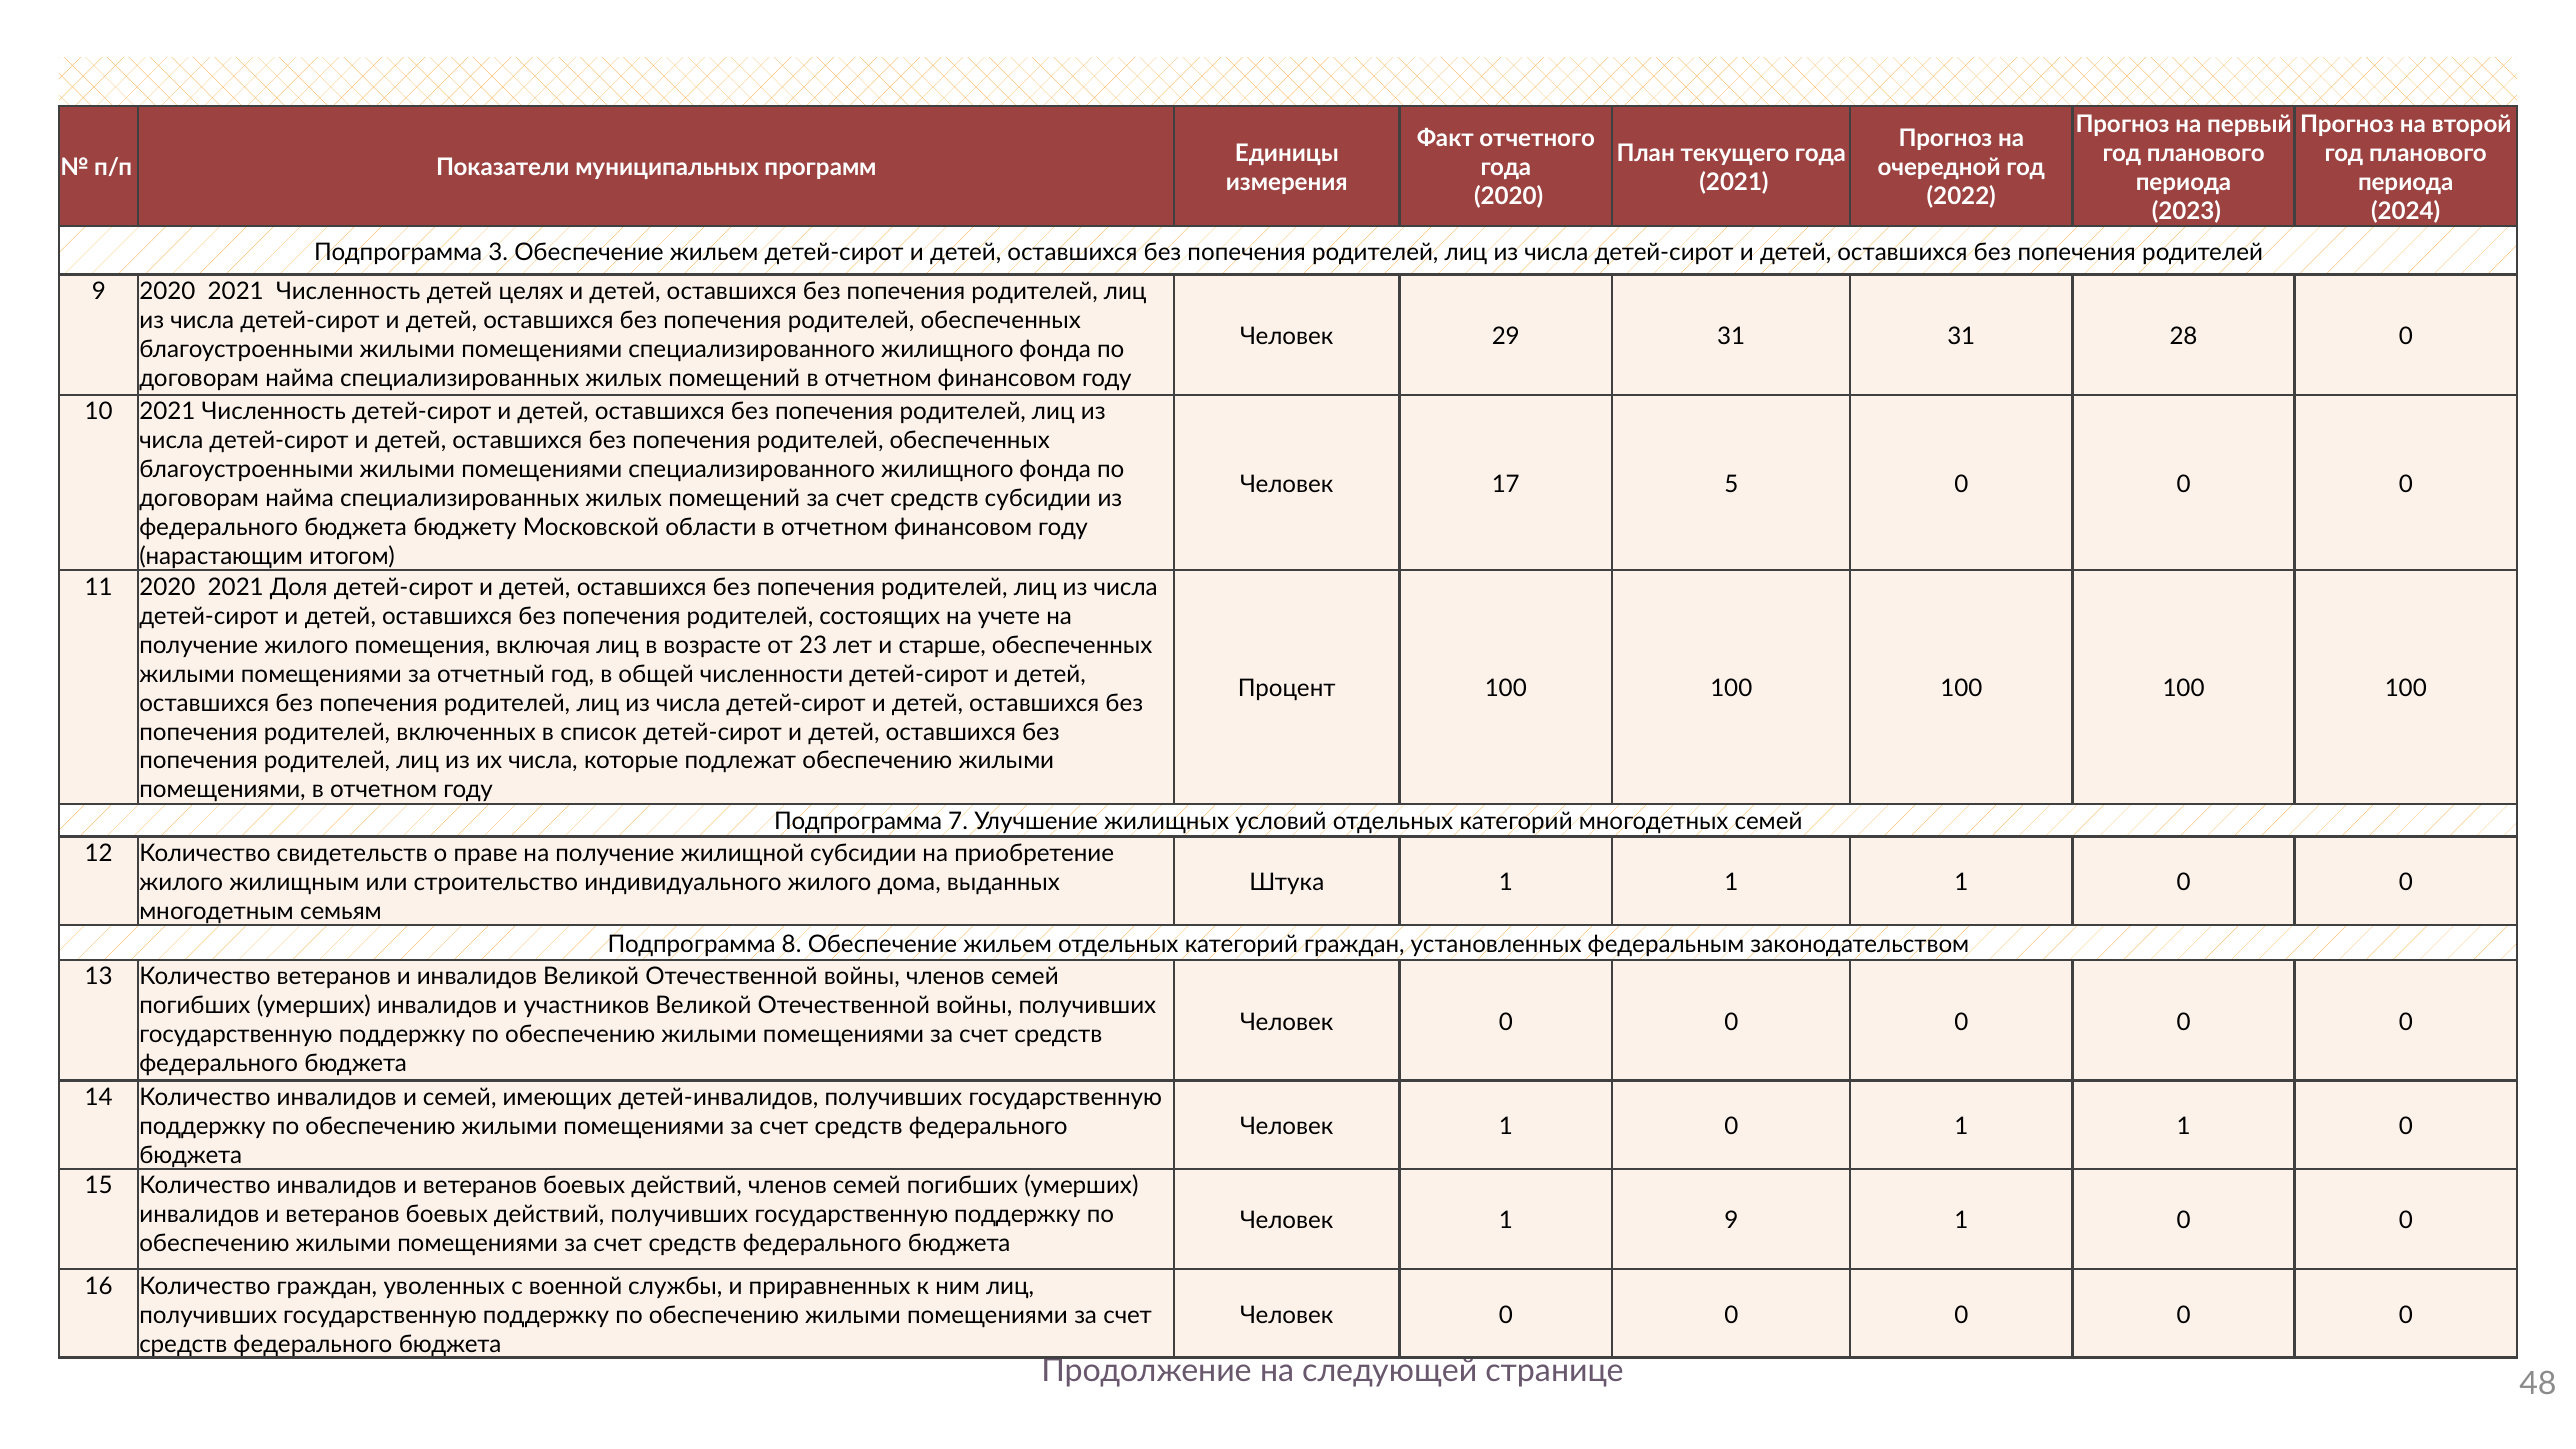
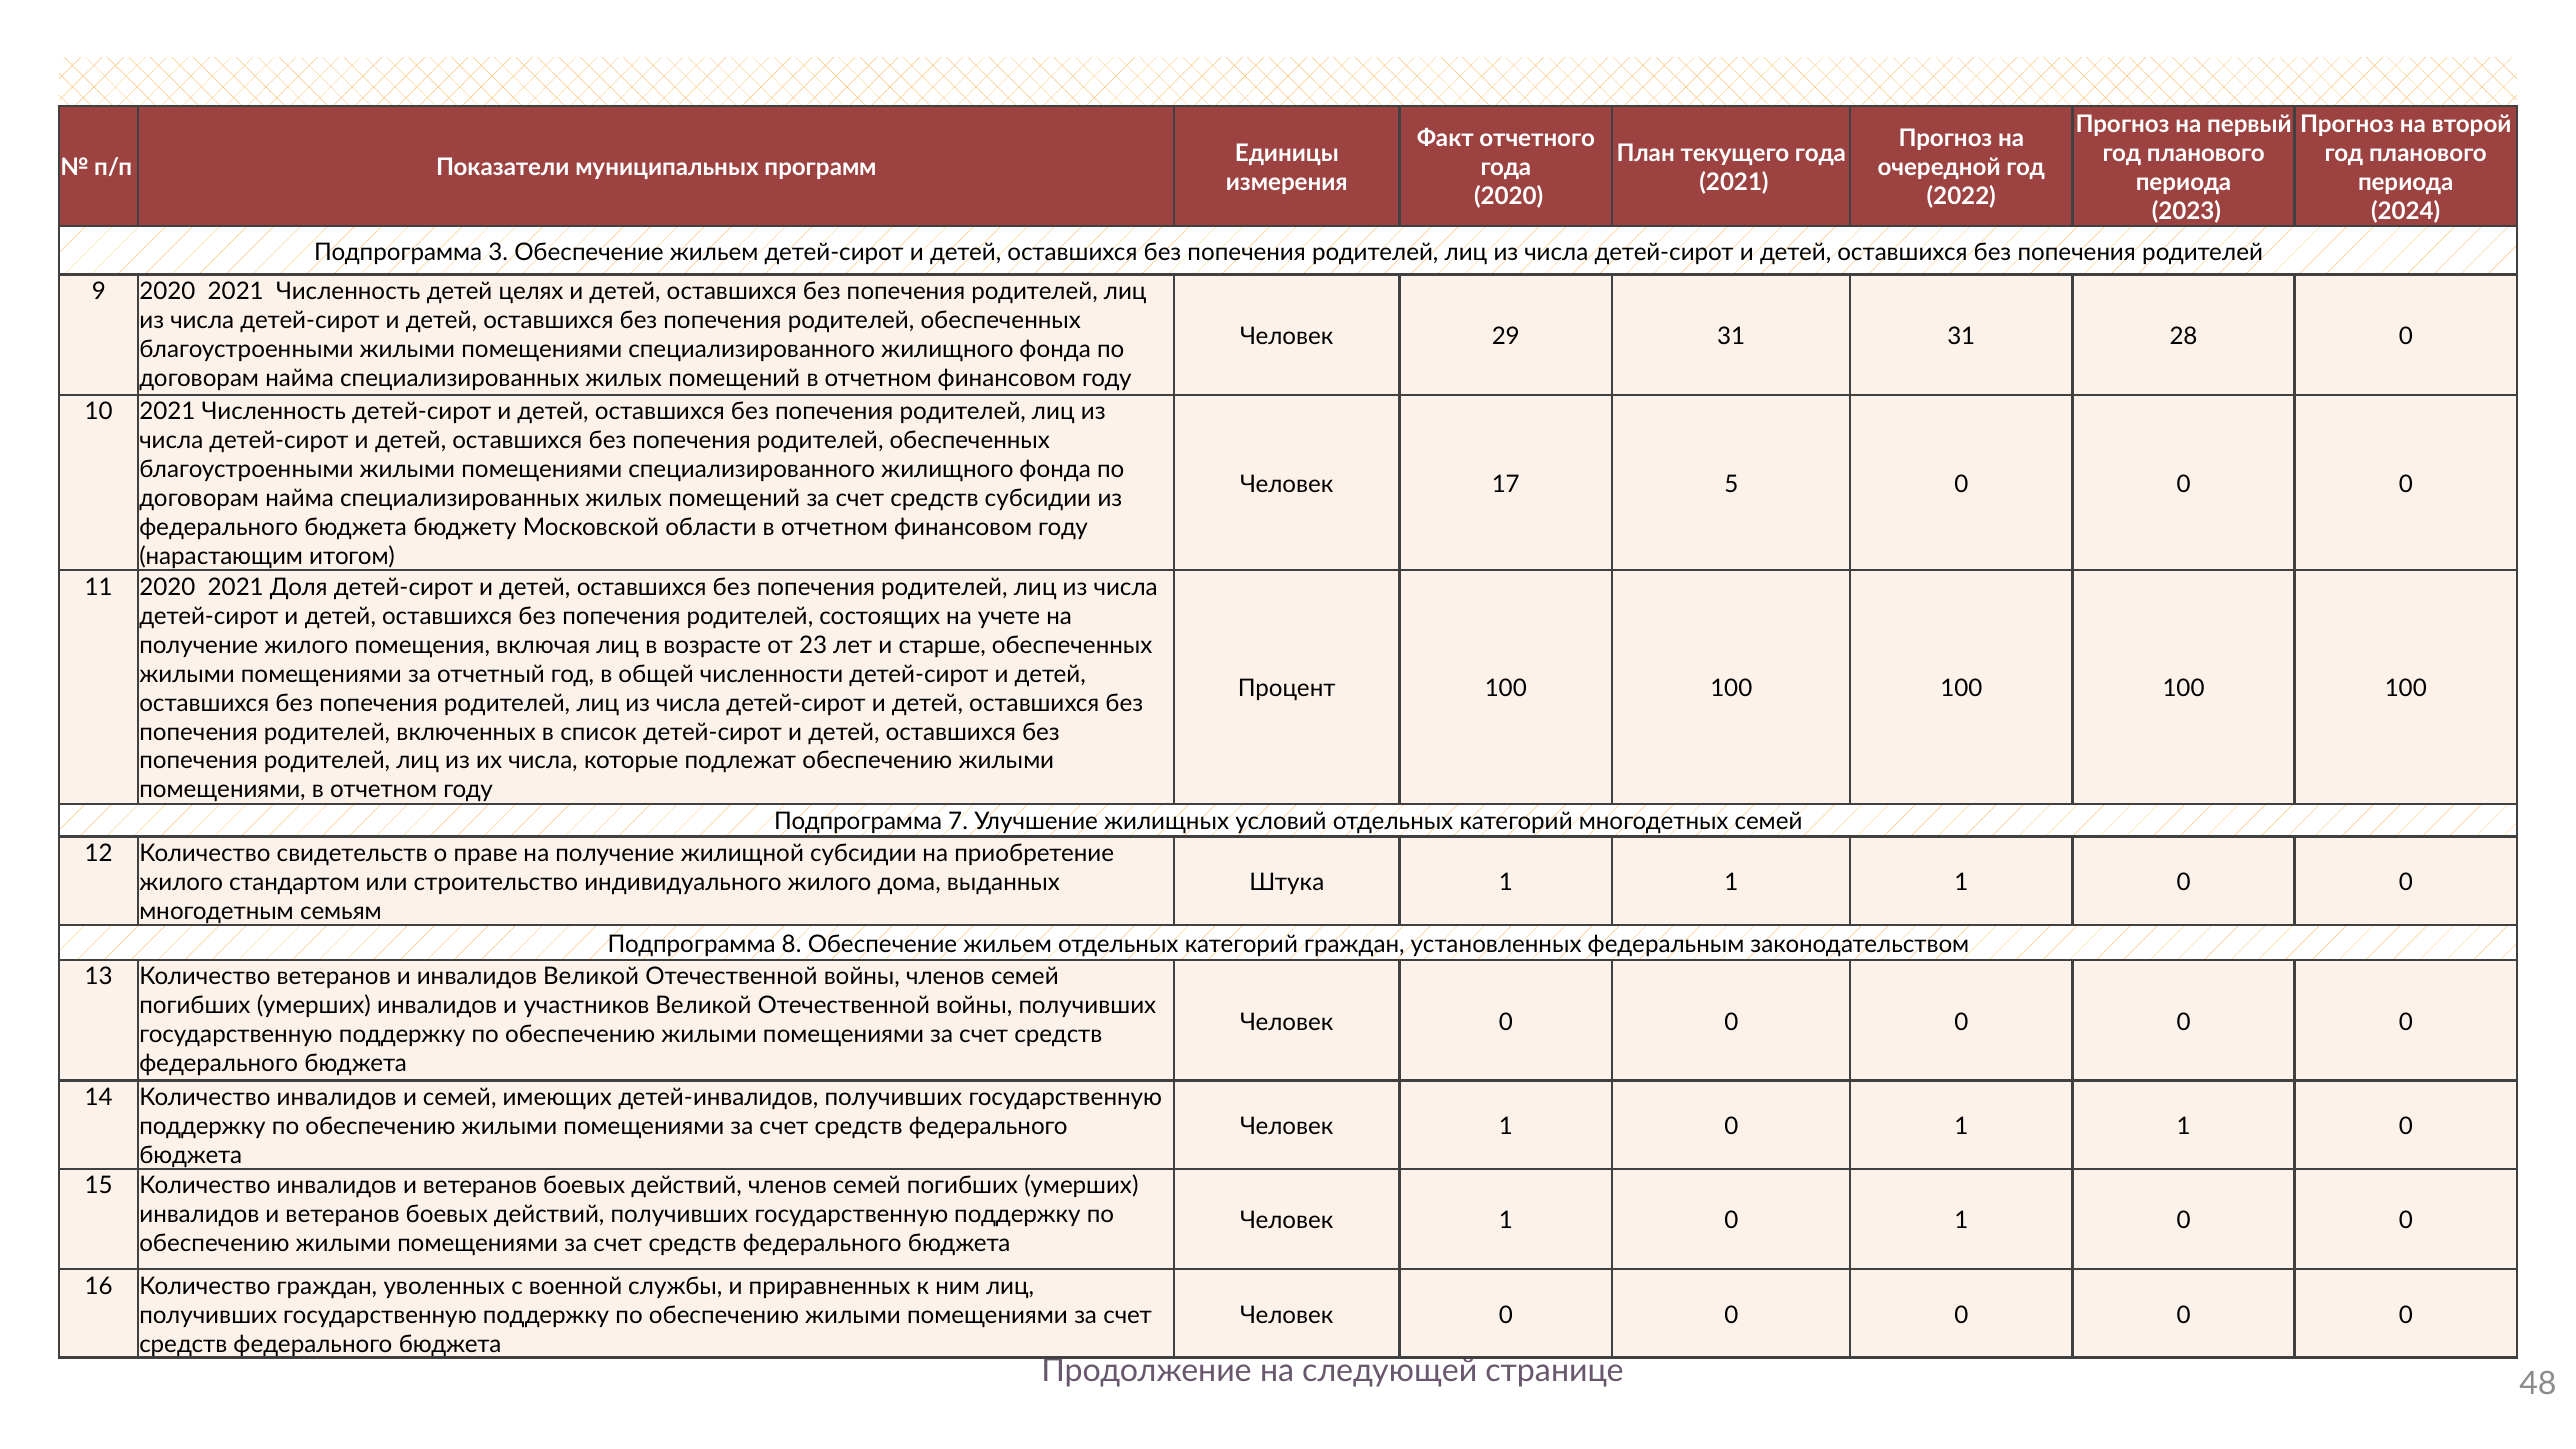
жилищным: жилищным -> стандартом (295, 882)
9: 9 -> 0 (1731, 1221)
